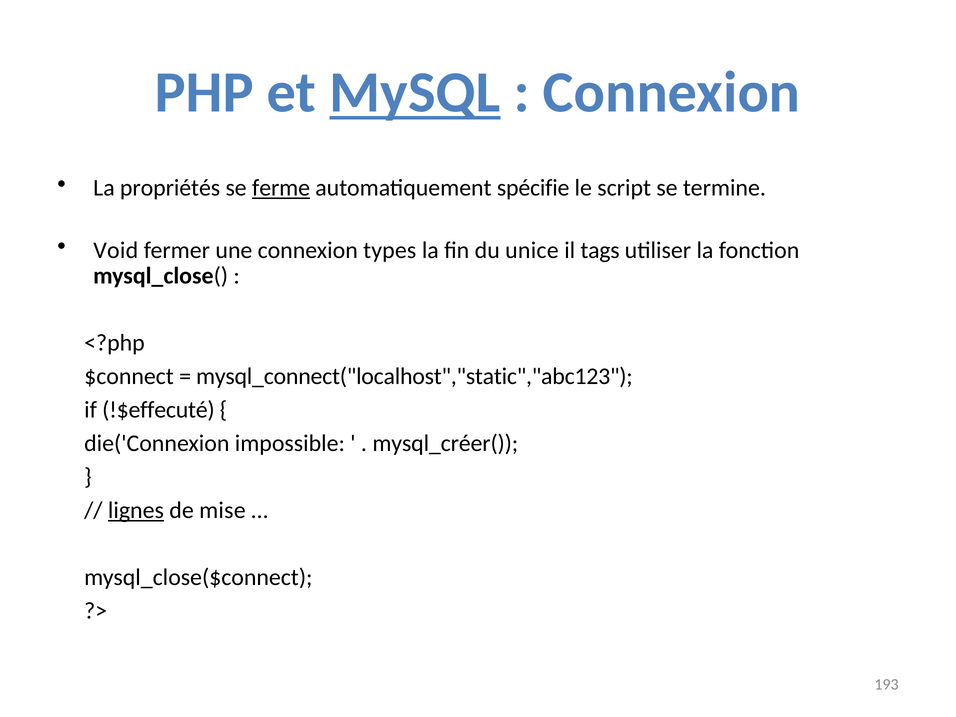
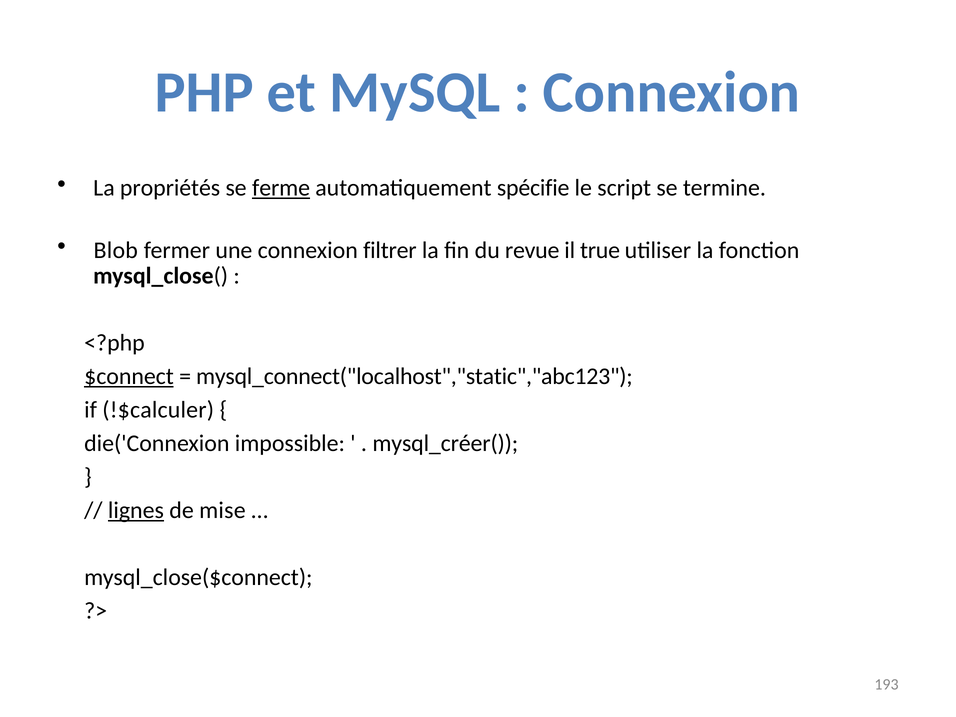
MySQL underline: present -> none (415, 93)
Void: Void -> Blob (116, 250)
types: types -> filtrer (390, 250)
unice: unice -> revue (532, 250)
tags: tags -> true (600, 250)
$connect underline: none -> present (129, 376)
!$effecuté: !$effecuté -> !$calculer (158, 410)
